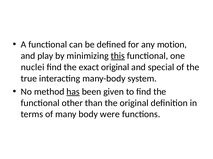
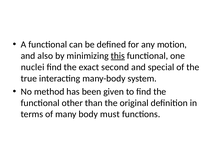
play: play -> also (45, 56)
exact original: original -> second (115, 67)
has underline: present -> none (73, 92)
were: were -> must (110, 115)
